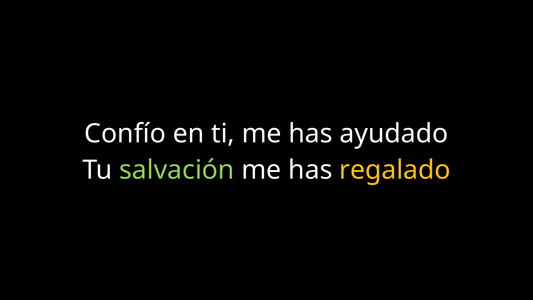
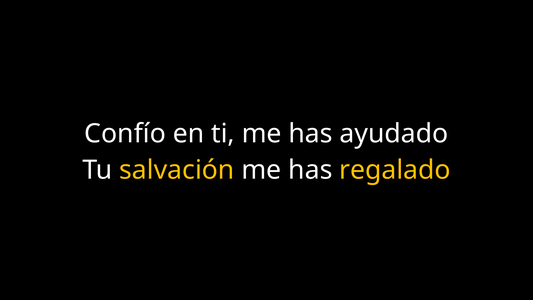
salvación colour: light green -> yellow (177, 170)
